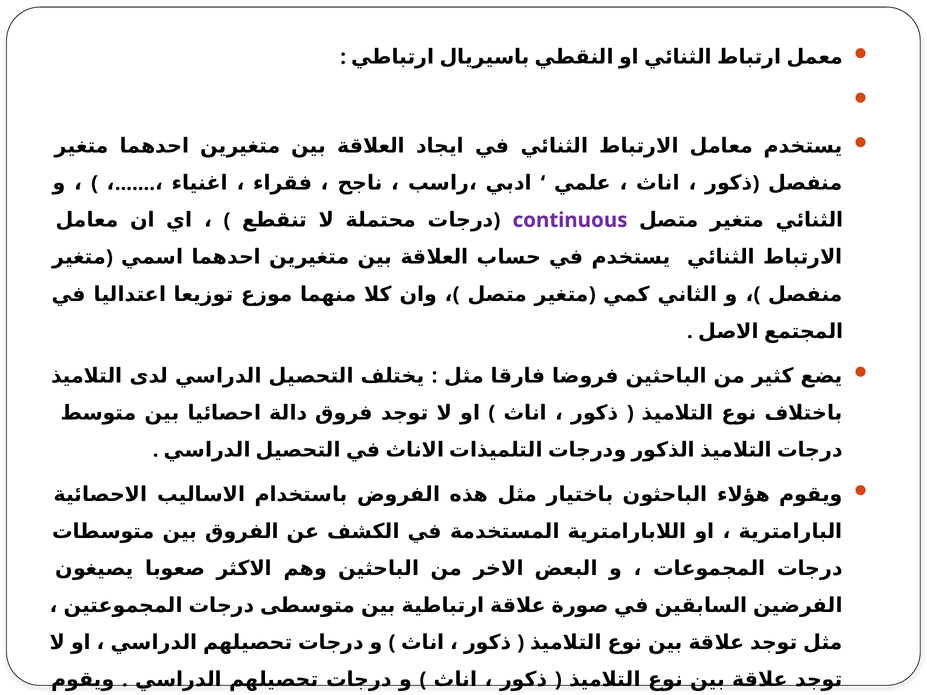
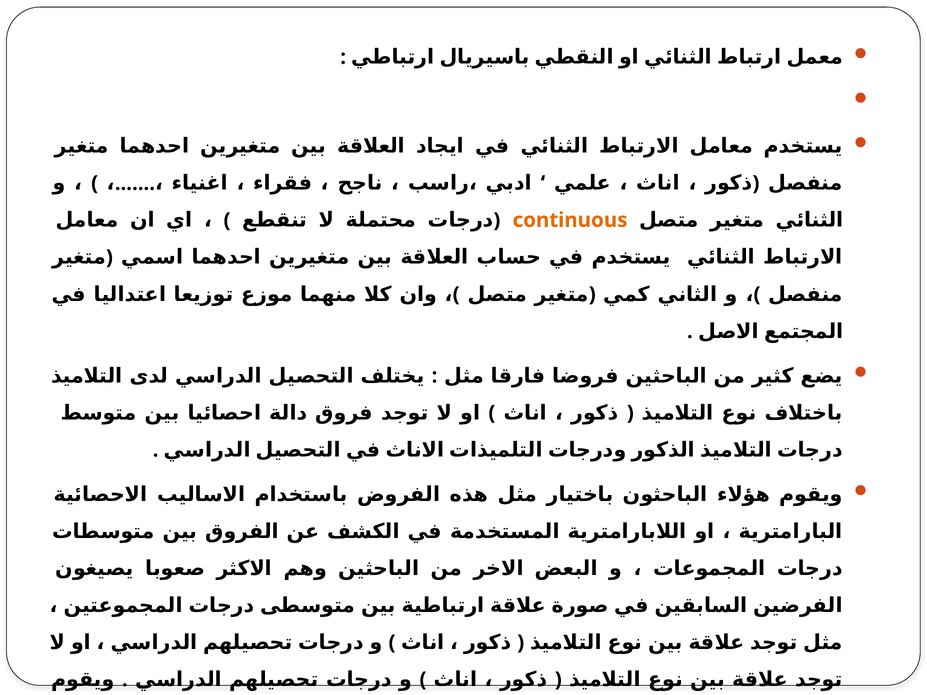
continuous colour: purple -> orange (570, 220)
